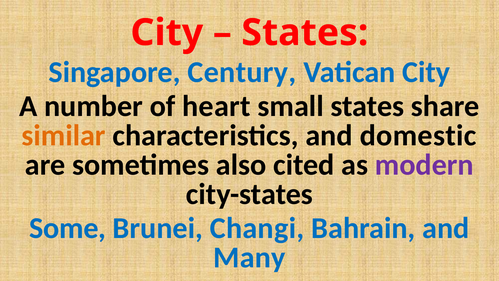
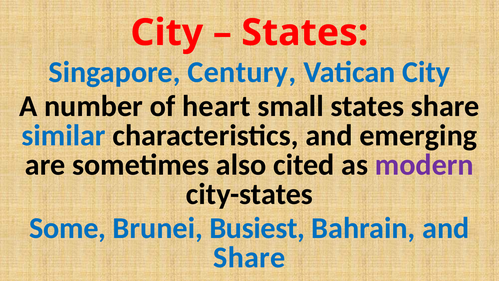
similar colour: orange -> blue (64, 135)
domestic: domestic -> emerging (418, 135)
Changi: Changi -> Busiest (257, 228)
Many: Many -> Share (249, 257)
